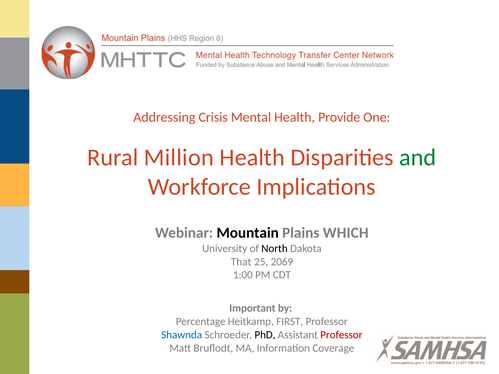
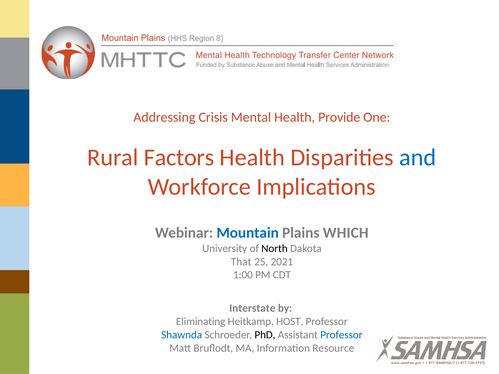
Million: Million -> Factors (179, 158)
and colour: green -> blue (418, 158)
Mountain colour: black -> blue (248, 233)
2069: 2069 -> 2021 (282, 262)
Important: Important -> Interstate (252, 308)
Percentage: Percentage -> Eliminating (201, 322)
FIRST: FIRST -> HOST (290, 322)
Professor colour: red -> blue (341, 335)
Coverage: Coverage -> Resource (333, 348)
